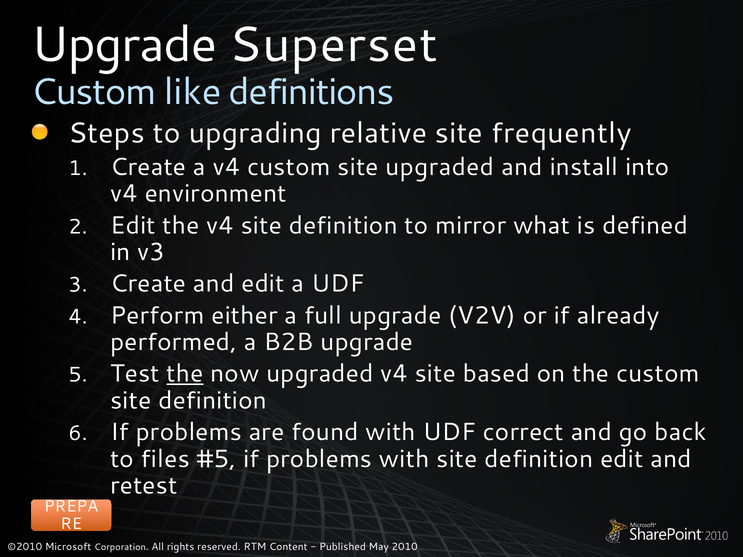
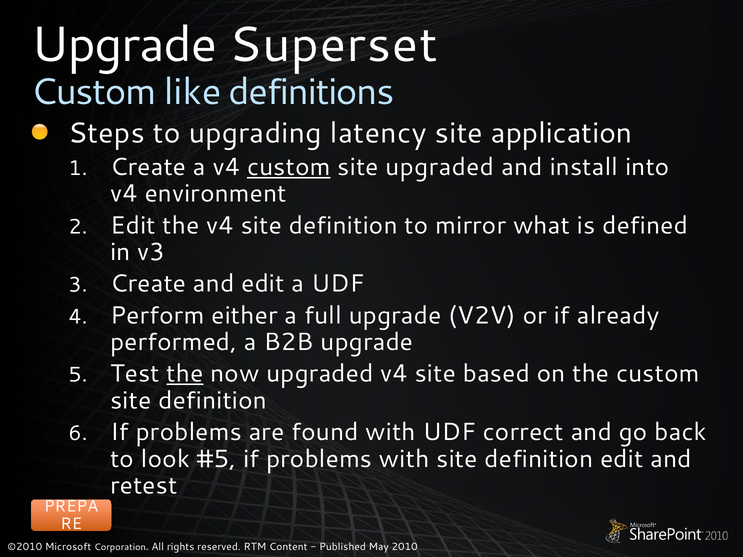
relative: relative -> latency (378, 133)
frequently: frequently -> application (562, 133)
custom underline: none -> present (289, 167)
files: files -> look (165, 459)
